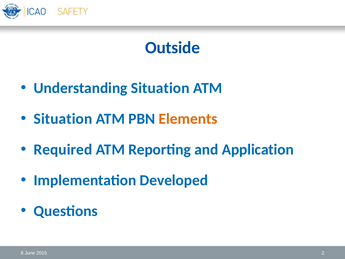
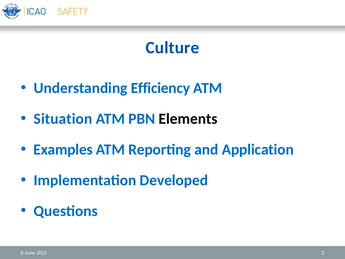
Outside: Outside -> Culture (172, 48)
Understanding Situation: Situation -> Efficiency (160, 88)
Elements colour: orange -> black (188, 119)
Required: Required -> Examples (63, 149)
